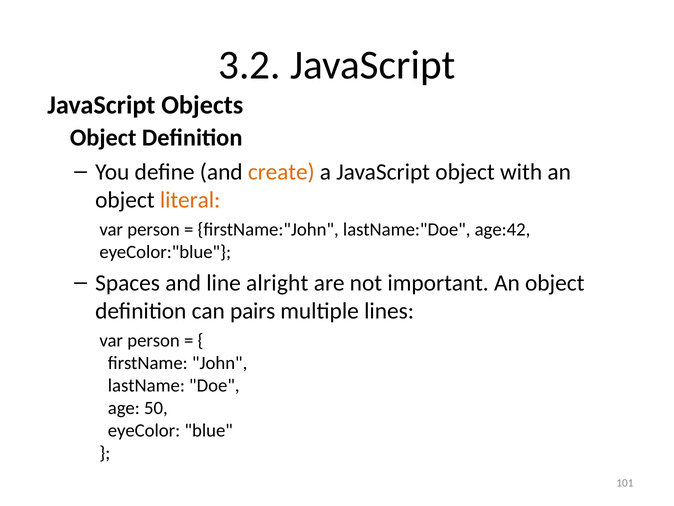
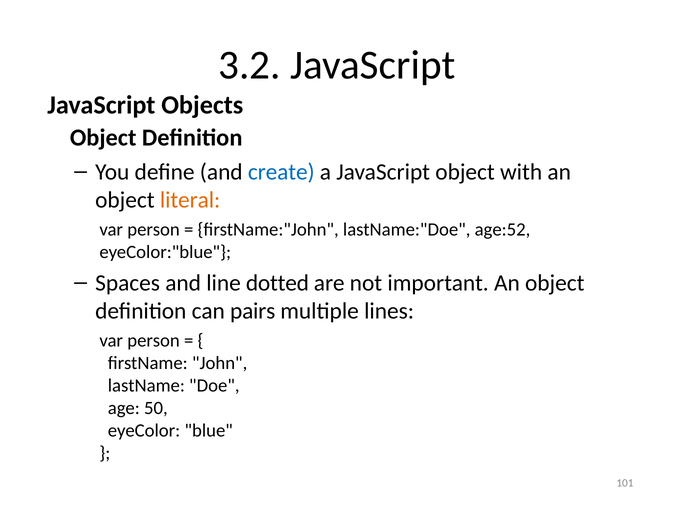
create colour: orange -> blue (281, 172)
age:42: age:42 -> age:52 (502, 229)
alright: alright -> dotted (277, 283)
